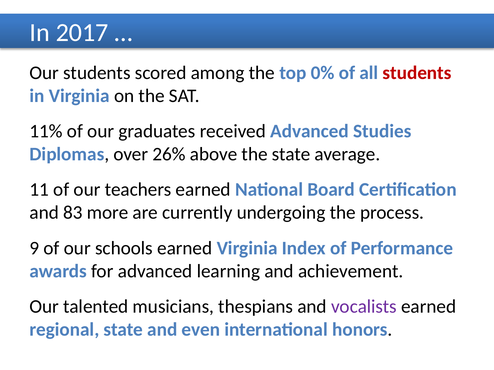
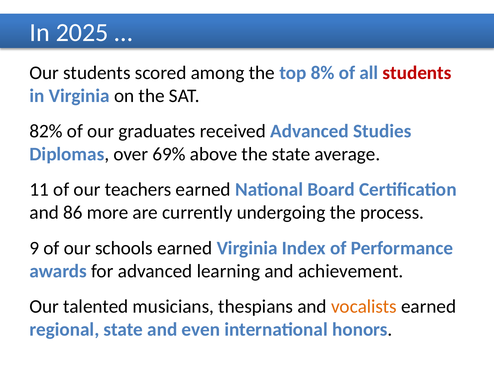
2017: 2017 -> 2025 (82, 33)
0%: 0% -> 8% (323, 73)
11%: 11% -> 82% (46, 131)
26%: 26% -> 69% (169, 154)
83: 83 -> 86 (73, 213)
vocalists colour: purple -> orange (364, 307)
